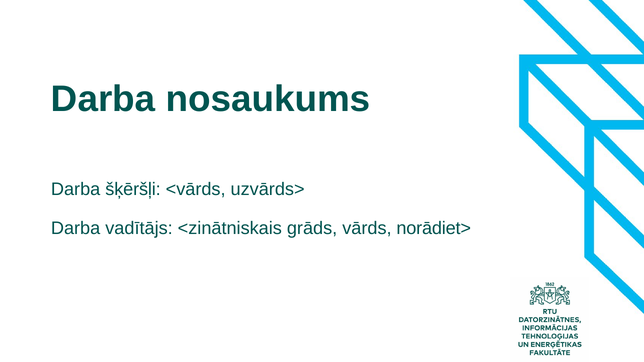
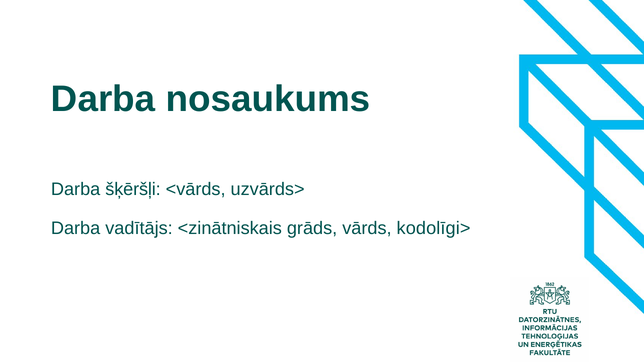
norādiet>: norādiet> -> kodolīgi> (434, 228)
